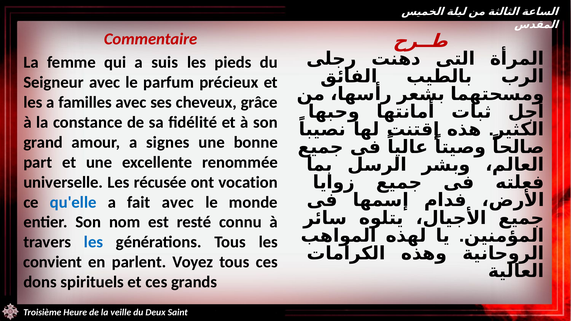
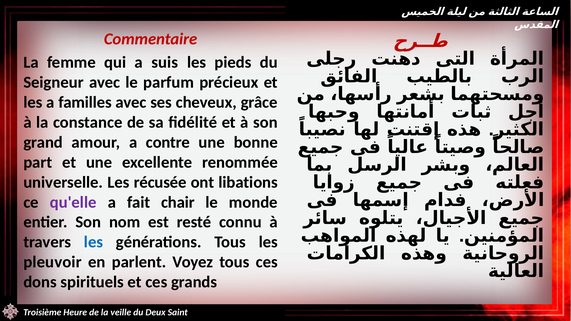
signes: signes -> contre (168, 142)
vocation: vocation -> libations (248, 182)
qu'elle colour: blue -> purple (73, 202)
fait avec: avec -> chair (178, 202)
convient: convient -> pleuvoir (53, 262)
